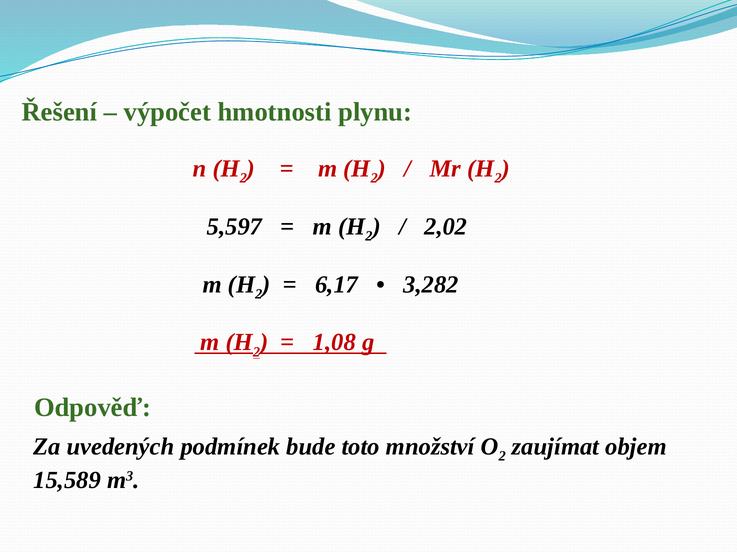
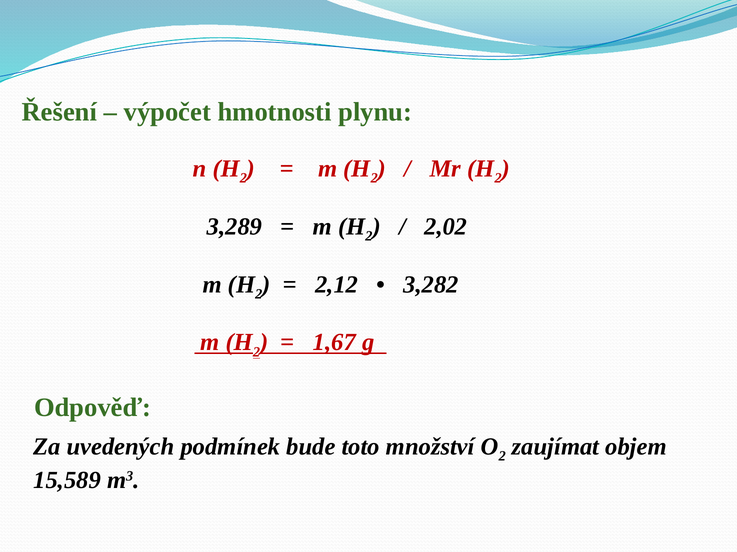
5,597: 5,597 -> 3,289 (234, 227)
6,17: 6,17 -> 2,12 (337, 285)
1,08: 1,08 -> 1,67 (334, 343)
